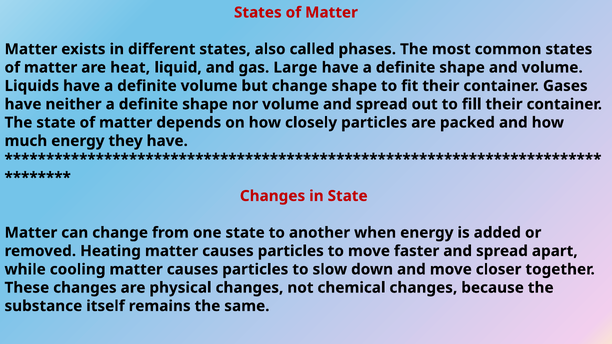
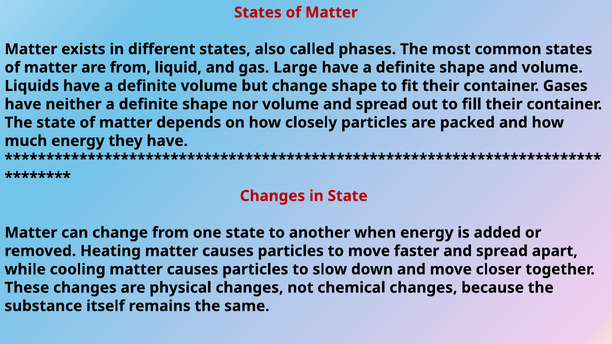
are heat: heat -> from (130, 68)
